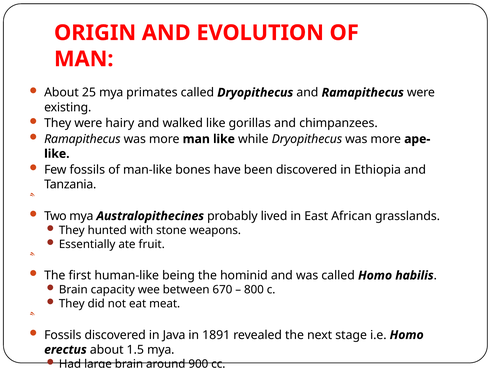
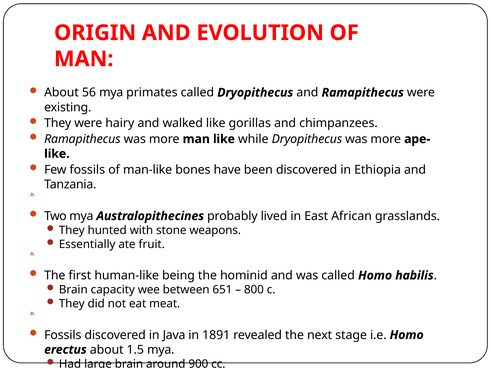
25: 25 -> 56 (89, 93)
670: 670 -> 651 (222, 290)
